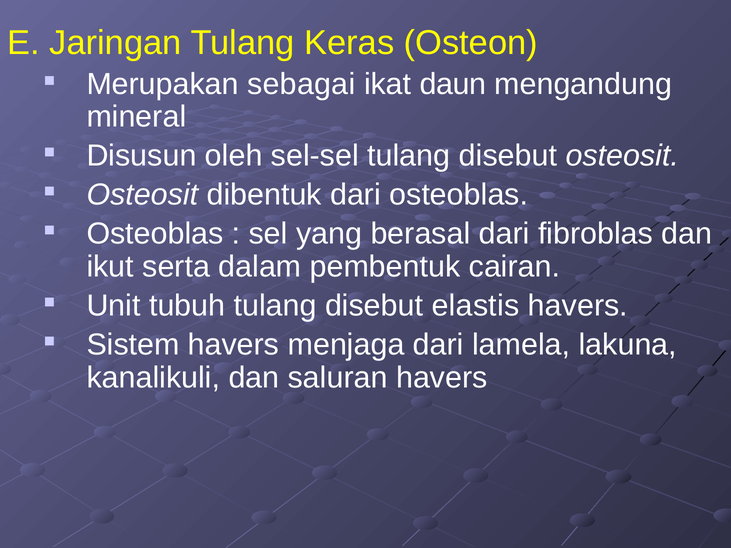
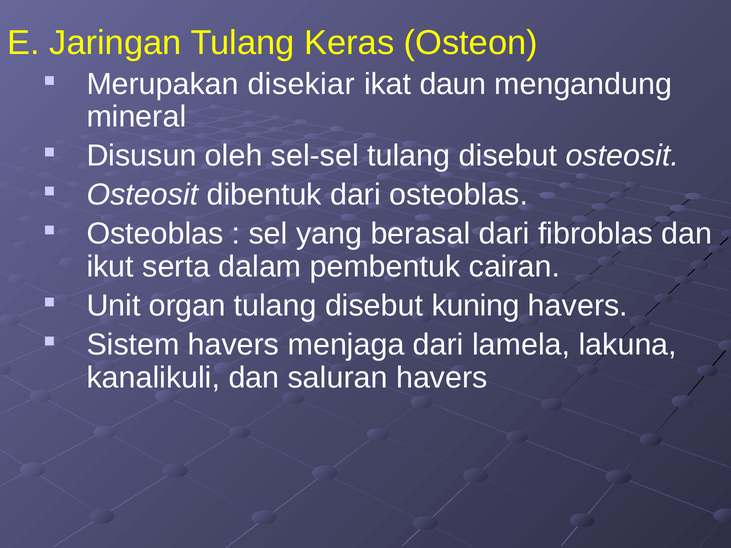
sebagai: sebagai -> disekiar (301, 84)
tubuh: tubuh -> organ (187, 306)
elastis: elastis -> kuning (476, 306)
